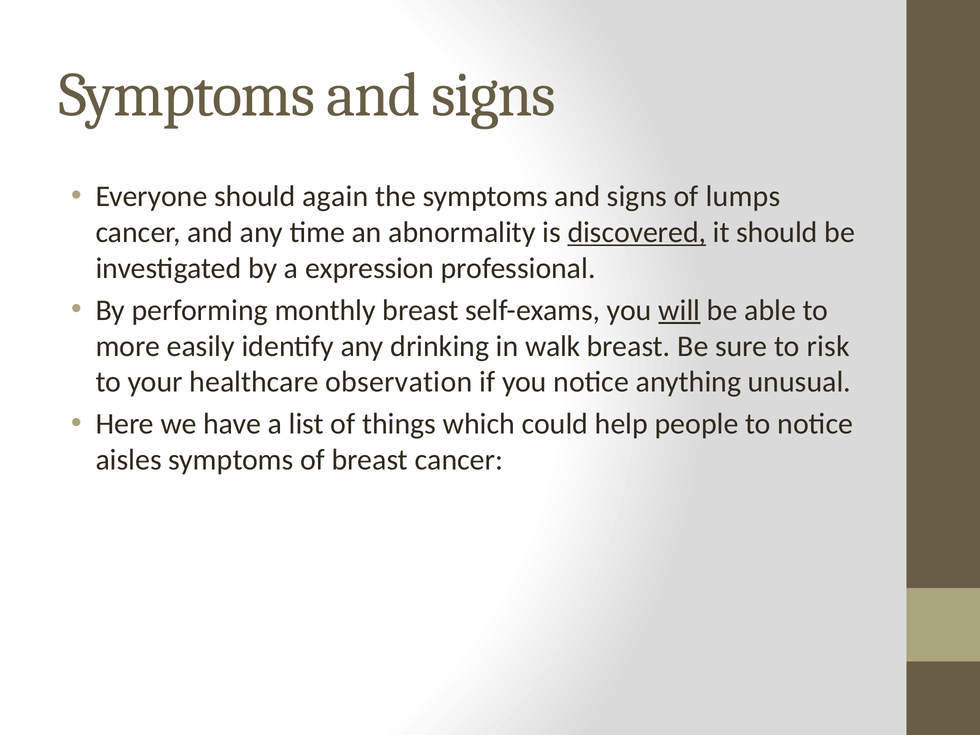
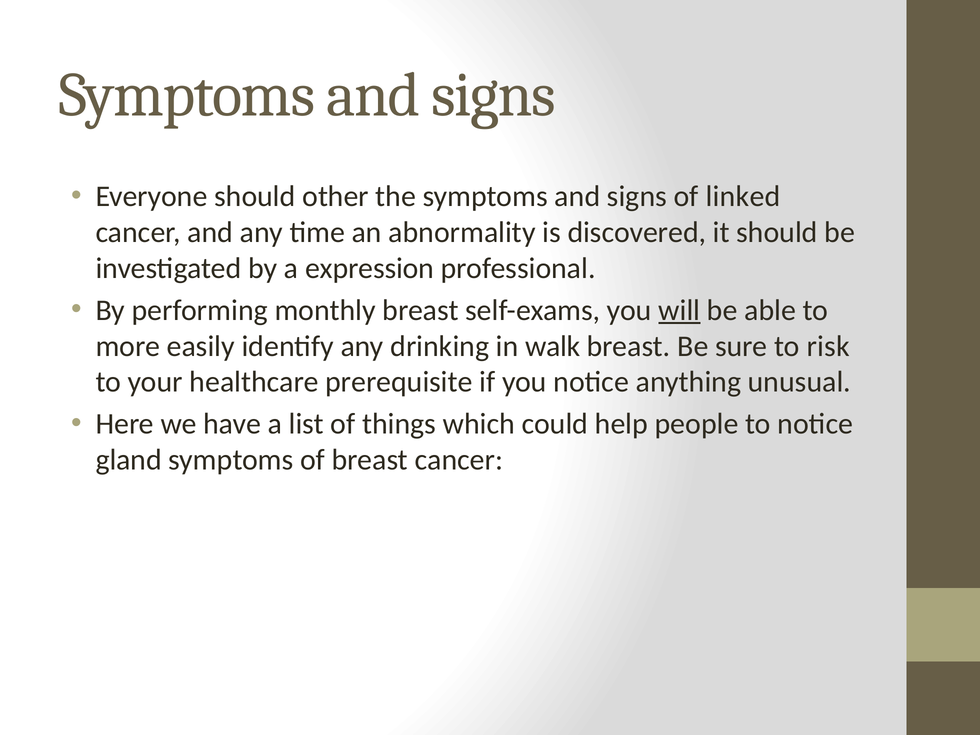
again: again -> other (336, 196)
lumps: lumps -> linked (743, 196)
discovered underline: present -> none (637, 232)
observation: observation -> prerequisite (399, 382)
aisles: aisles -> gland (129, 460)
